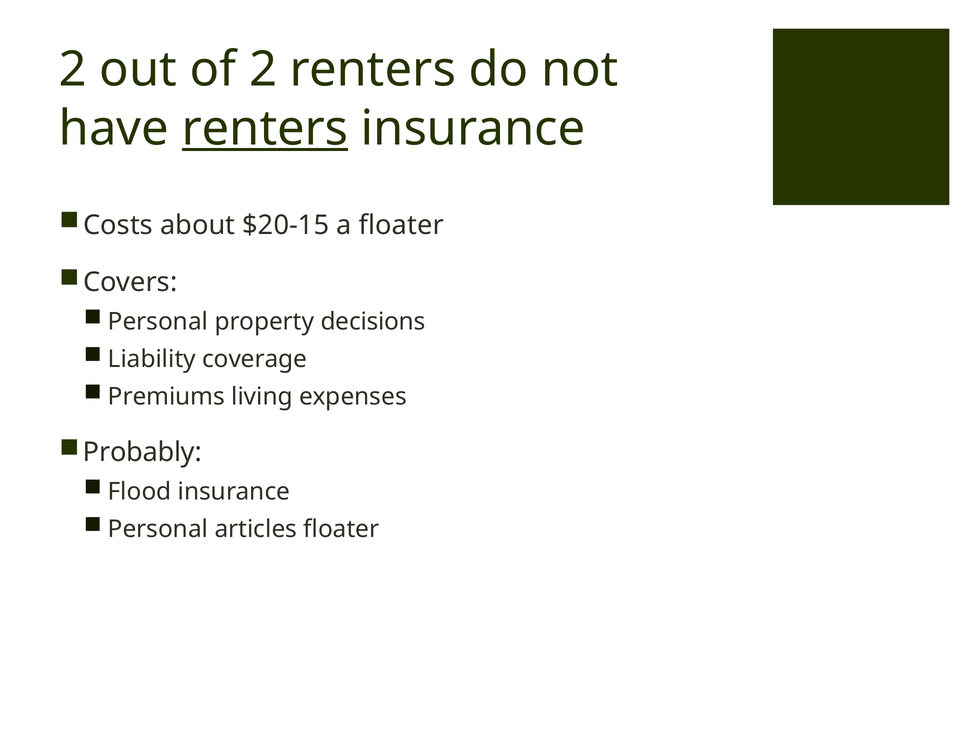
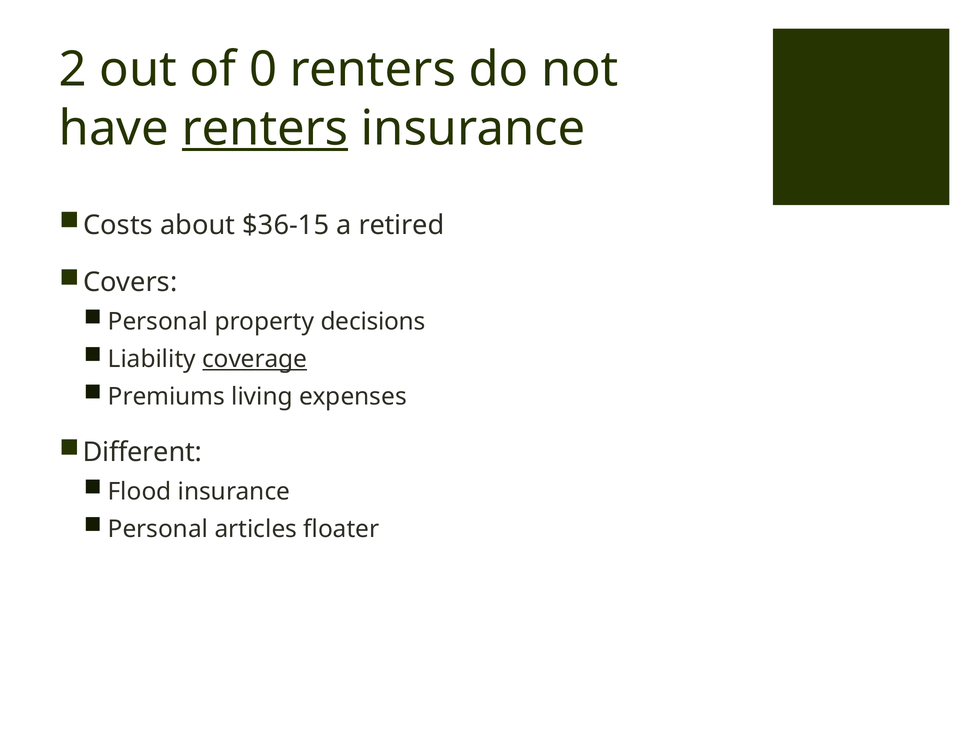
of 2: 2 -> 0 (263, 70)
$20-15: $20-15 -> $36-15 (286, 225)
a floater: floater -> retired (401, 225)
coverage underline: none -> present (255, 359)
Probably: Probably -> Different (142, 452)
